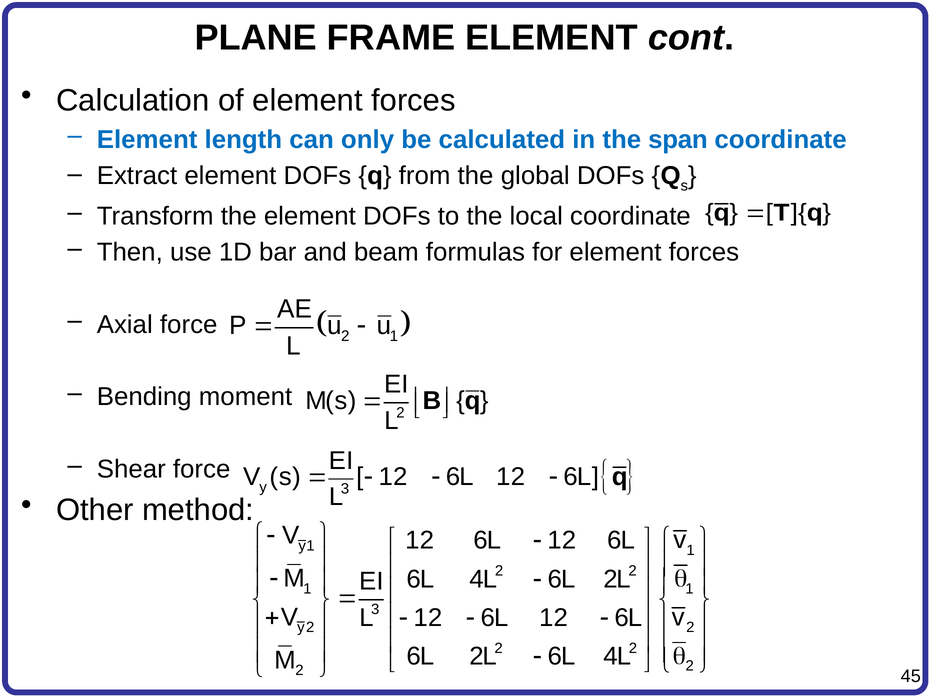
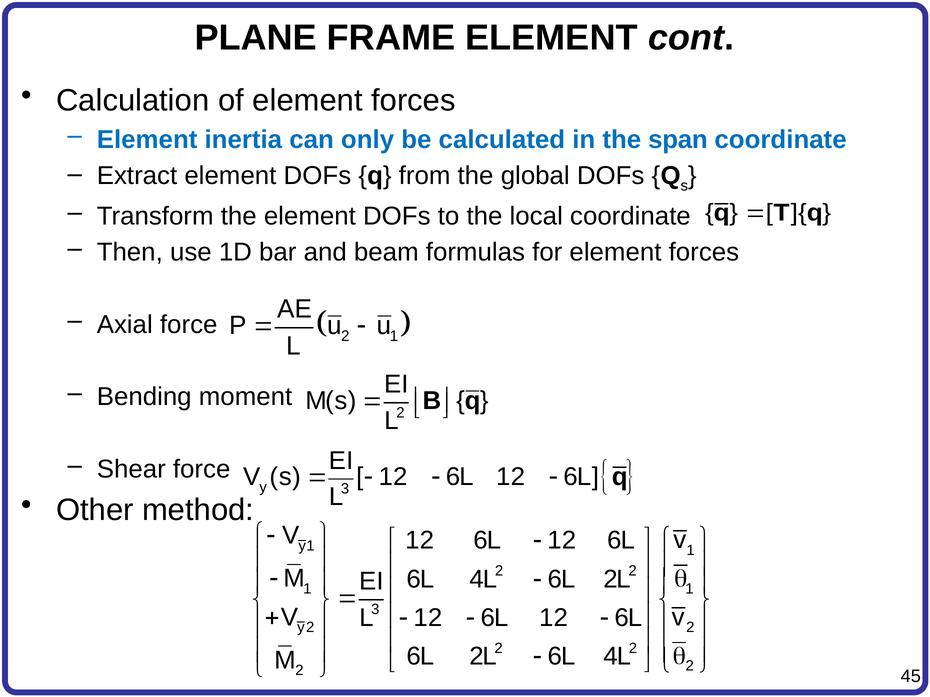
length: length -> inertia (243, 140)
